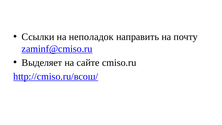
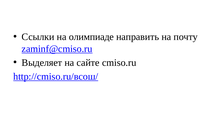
неполадок: неполадок -> олимпиаде (91, 37)
